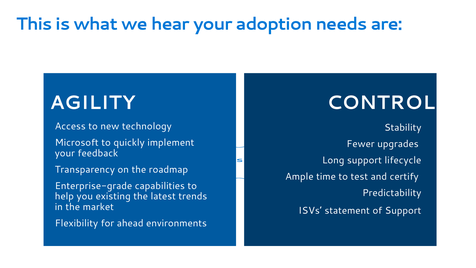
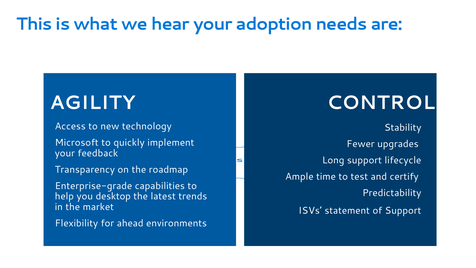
existing: existing -> desktop (113, 196)
